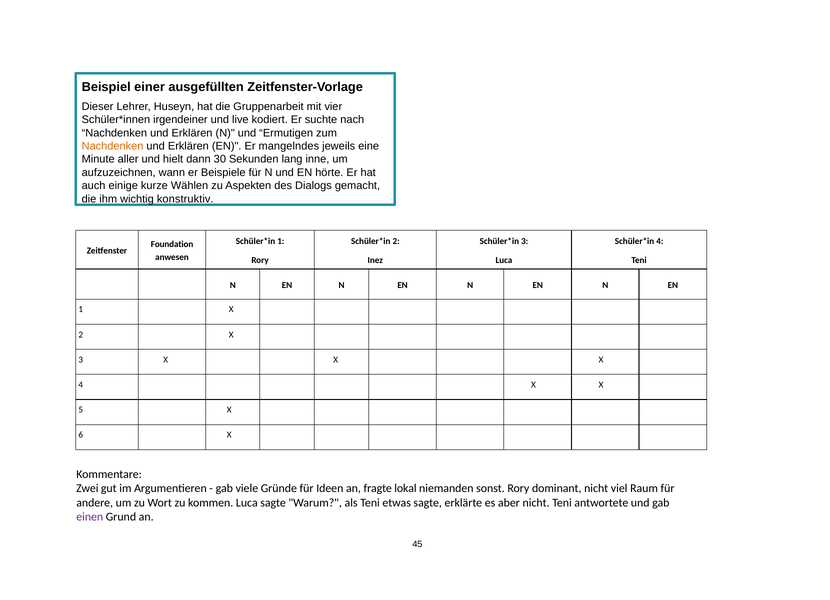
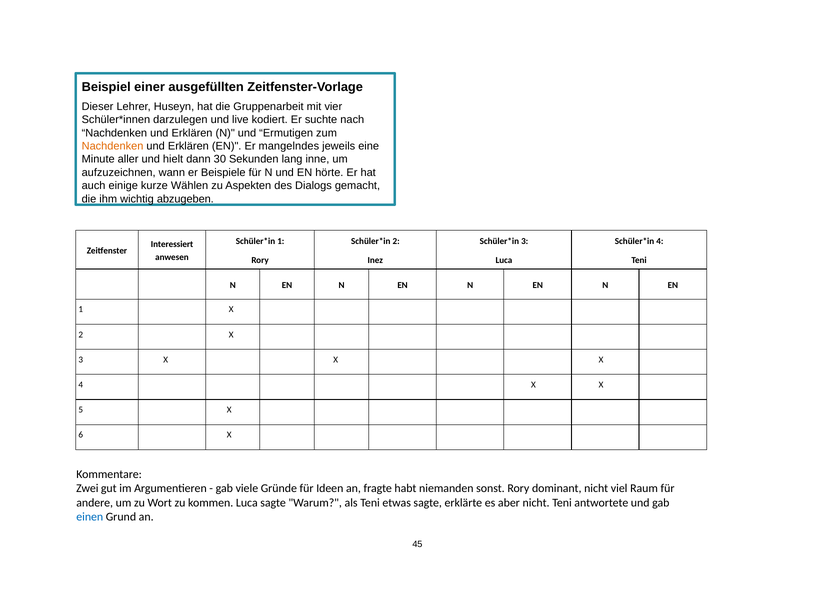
irgendeiner: irgendeiner -> darzulegen (180, 120)
konstruktiv: konstruktiv -> abzugeben (185, 199)
Foundation: Foundation -> Interessiert (172, 244)
lokal: lokal -> habt (405, 488)
einen colour: purple -> blue (90, 517)
